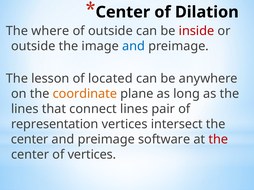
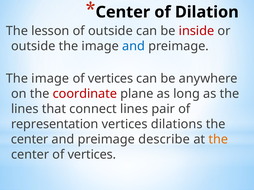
where: where -> lesson (50, 31)
lesson: lesson -> image (50, 79)
located: located -> vertices (111, 79)
coordinate colour: orange -> red (85, 94)
intersect: intersect -> dilations (177, 125)
software: software -> describe (164, 140)
the colour: red -> orange (218, 140)
